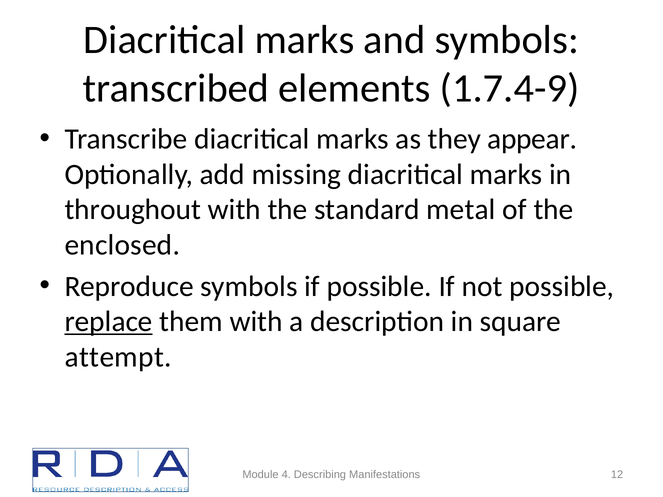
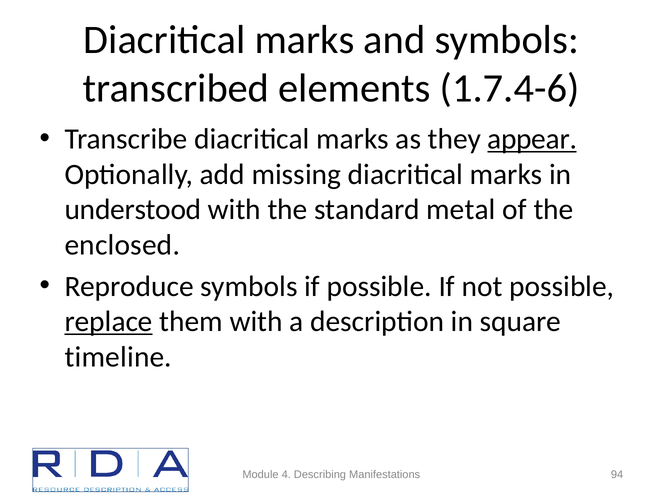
1.7.4-9: 1.7.4-9 -> 1.7.4-6 (510, 88)
appear underline: none -> present (532, 139)
throughout: throughout -> understood (133, 210)
attempt: attempt -> timeline (118, 357)
12: 12 -> 94 (617, 475)
